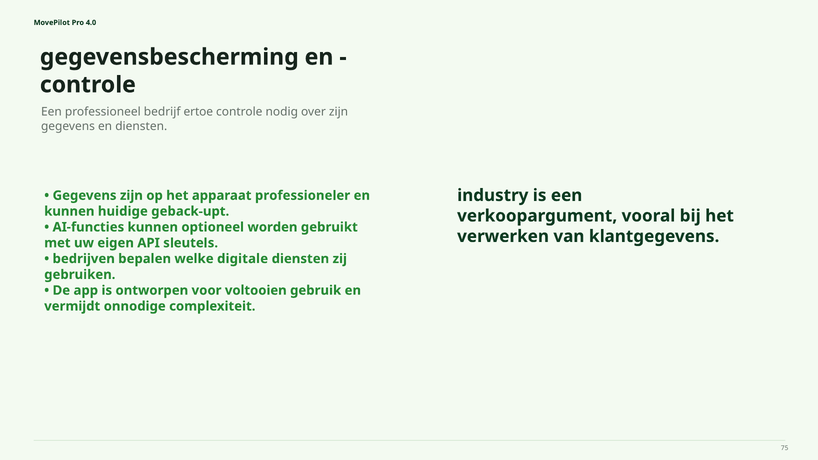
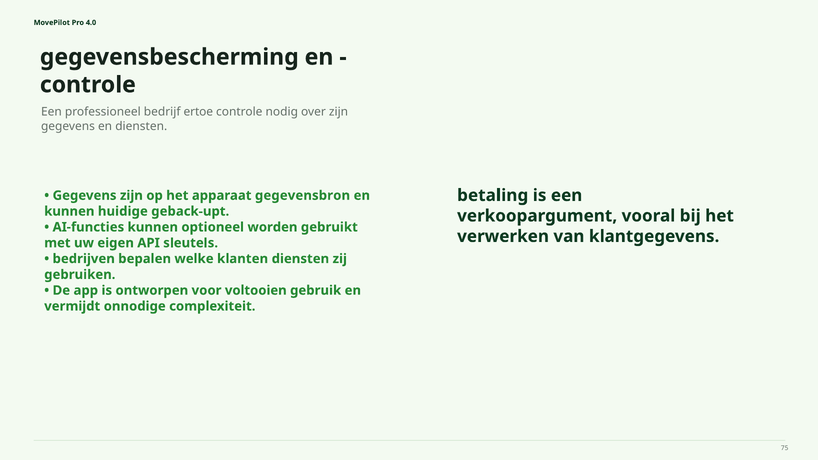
industry: industry -> betaling (493, 195)
professioneler: professioneler -> gegevensbron (303, 196)
digitale: digitale -> klanten (243, 259)
